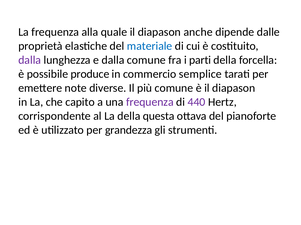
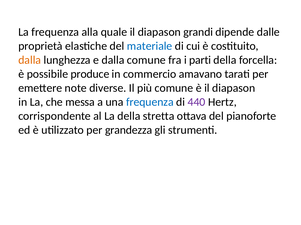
anche: anche -> grandi (198, 32)
dalla colour: purple -> orange (30, 60)
semplice: semplice -> amavano (200, 74)
capito: capito -> messa (80, 102)
frequenza colour: purple -> blue (150, 102)
questa: questa -> stretta (159, 116)
